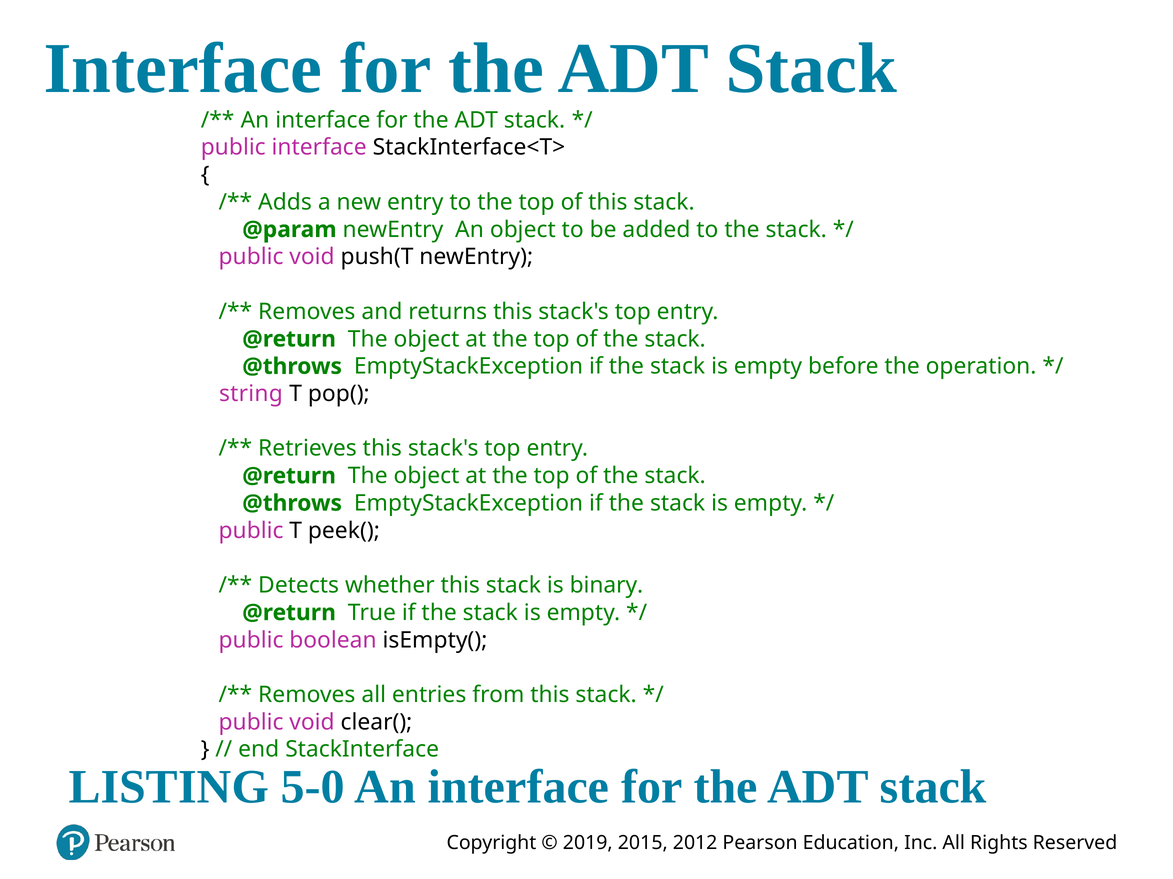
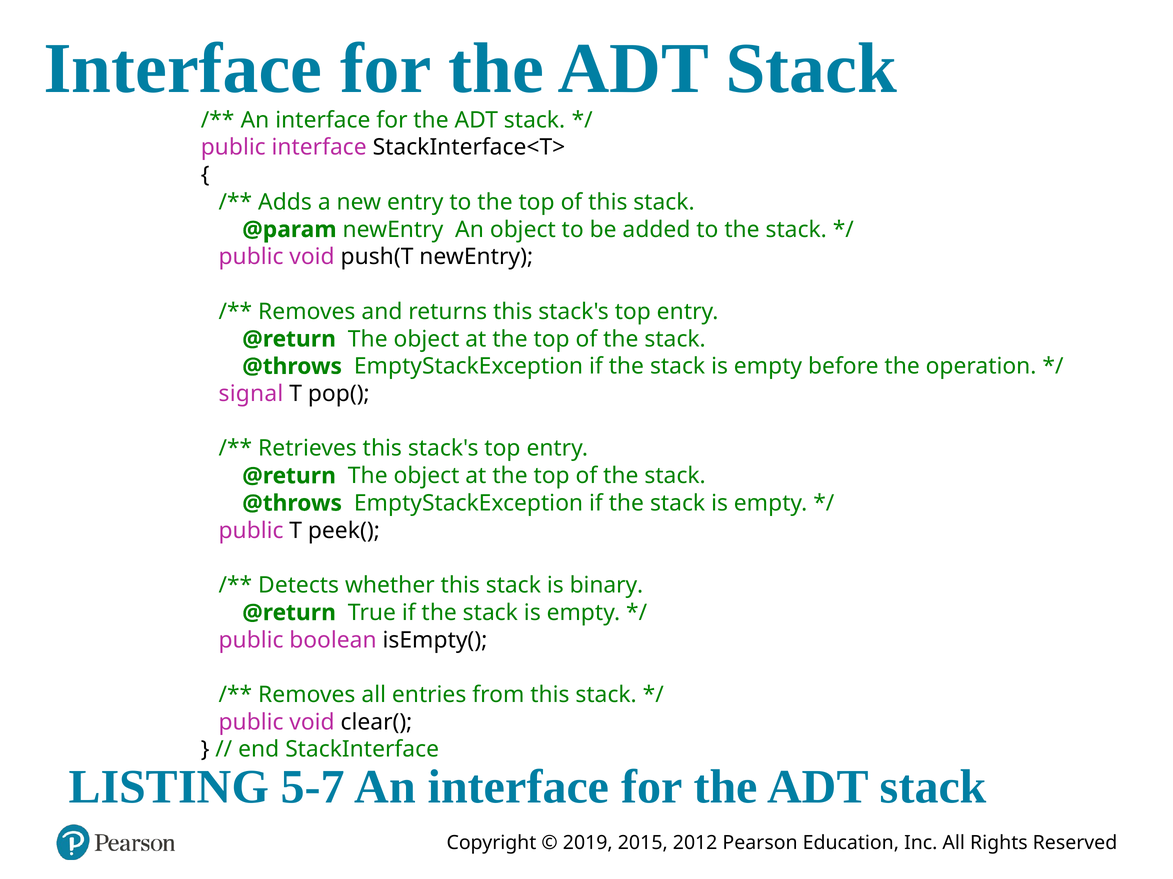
string: string -> signal (251, 394)
5-0: 5-0 -> 5-7 (313, 788)
